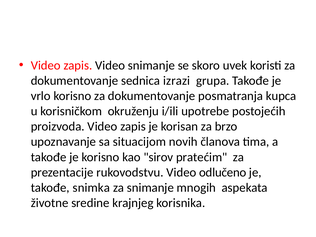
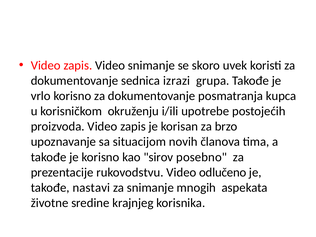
pratećim: pratećim -> posebno (202, 157)
snimka: snimka -> nastavi (91, 188)
